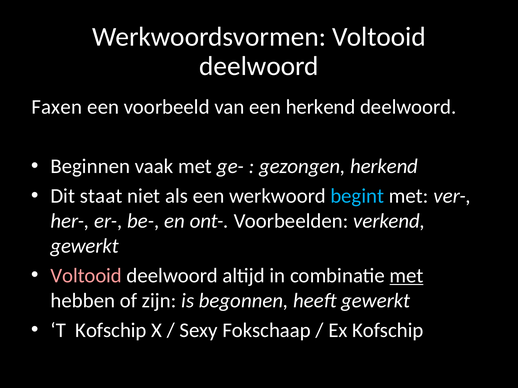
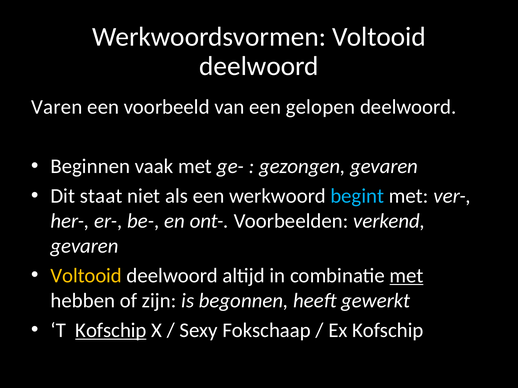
Faxen: Faxen -> Varen (57, 107)
een herkend: herkend -> gelopen (320, 107)
gezongen herkend: herkend -> gevaren (384, 167)
gewerkt: gewerkt -> gevaren (85, 246)
Voltooid colour: pink -> yellow (86, 276)
Kofschip underline: none -> present (111, 331)
